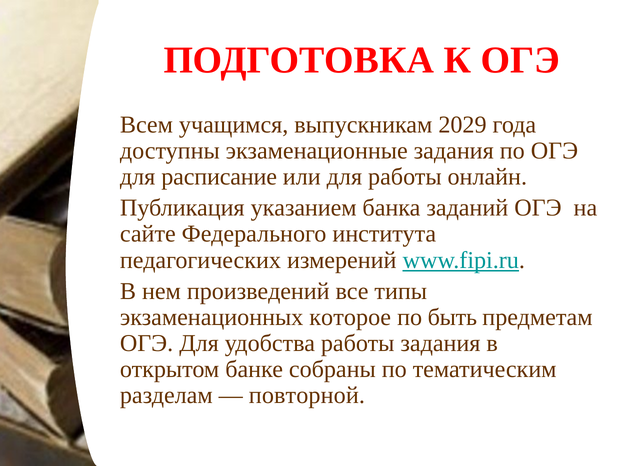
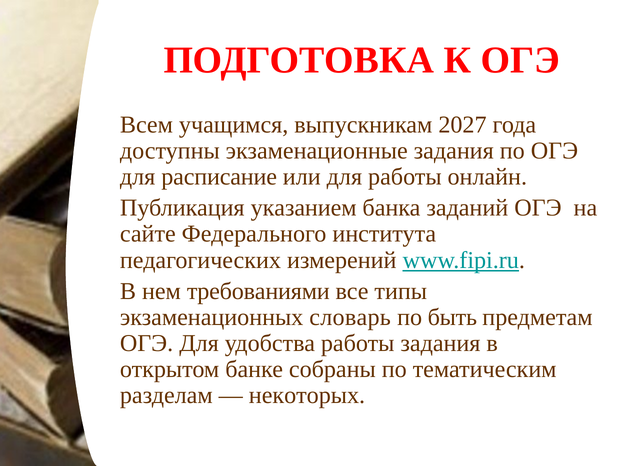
2029: 2029 -> 2027 (462, 125)
произведений: произведений -> требованиями (258, 291)
которое: которое -> словарь (350, 317)
повторной: повторной -> некоторых (307, 395)
